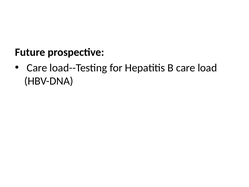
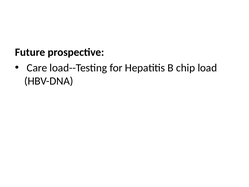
B care: care -> chip (186, 68)
